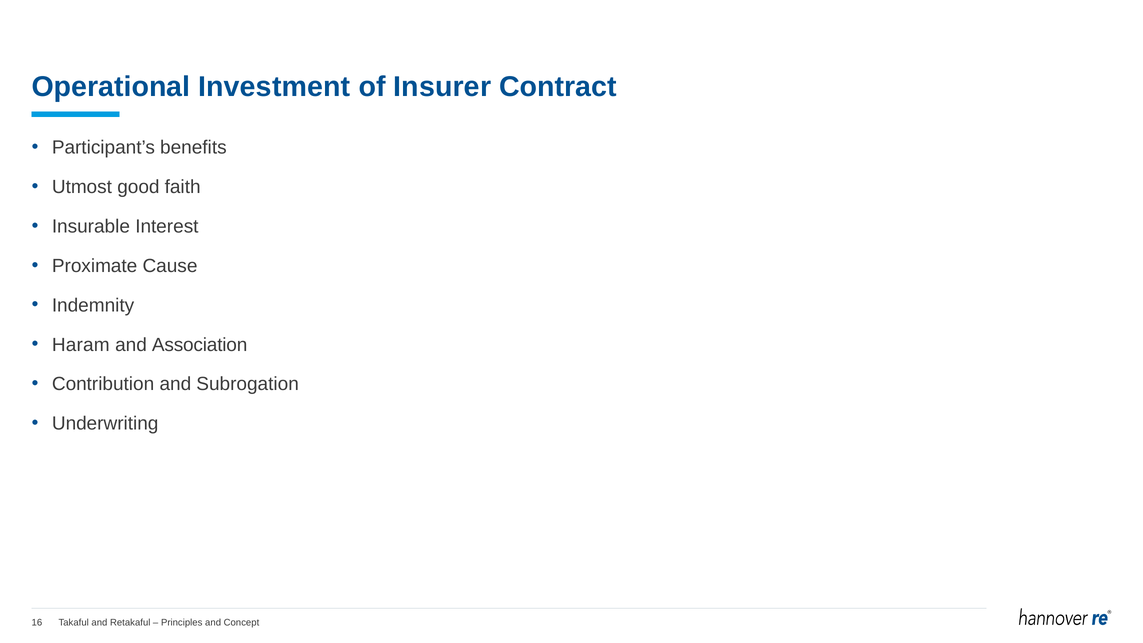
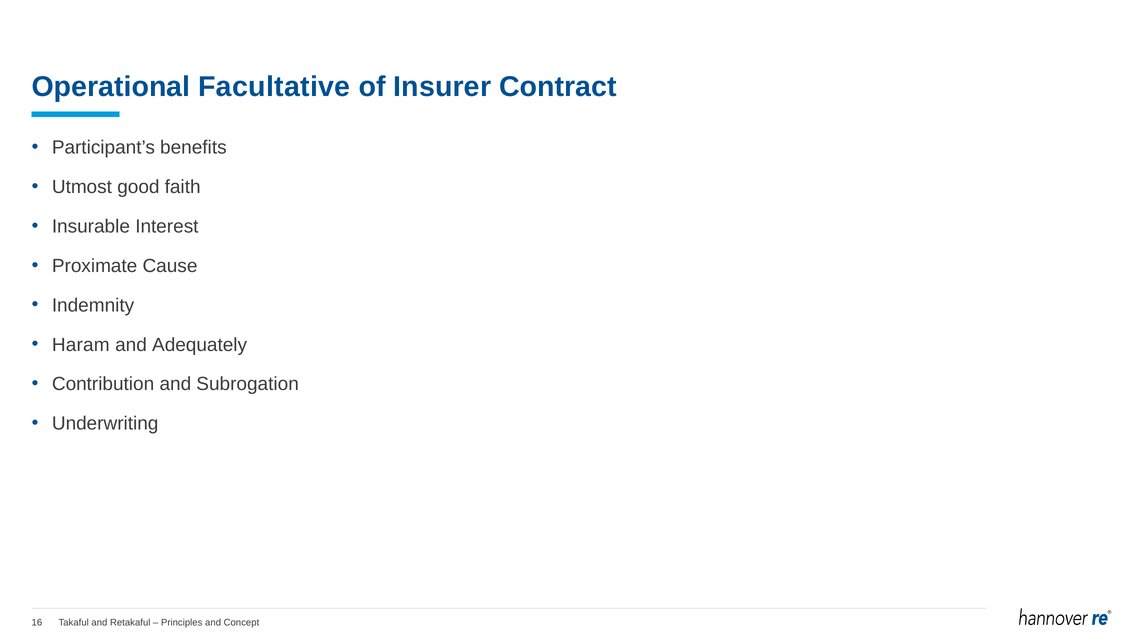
Investment: Investment -> Facultative (274, 87)
Association: Association -> Adequately (200, 345)
